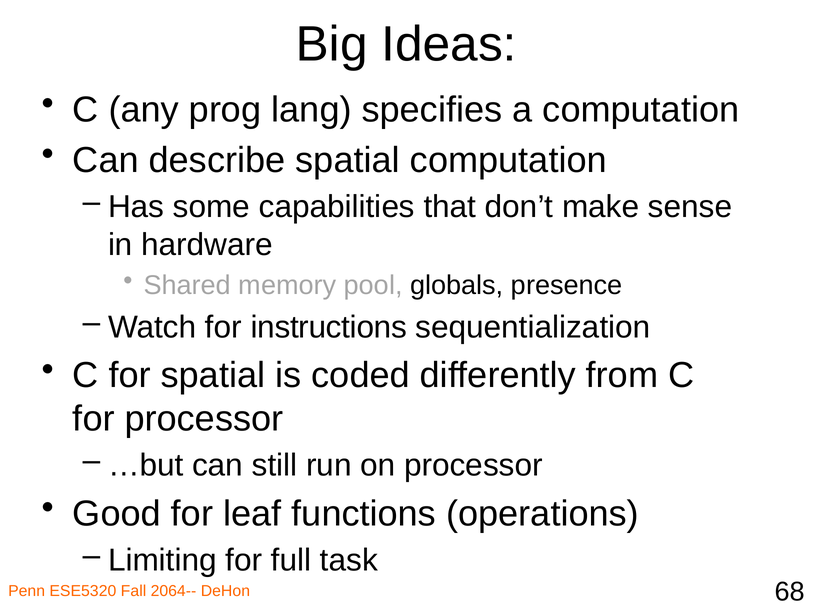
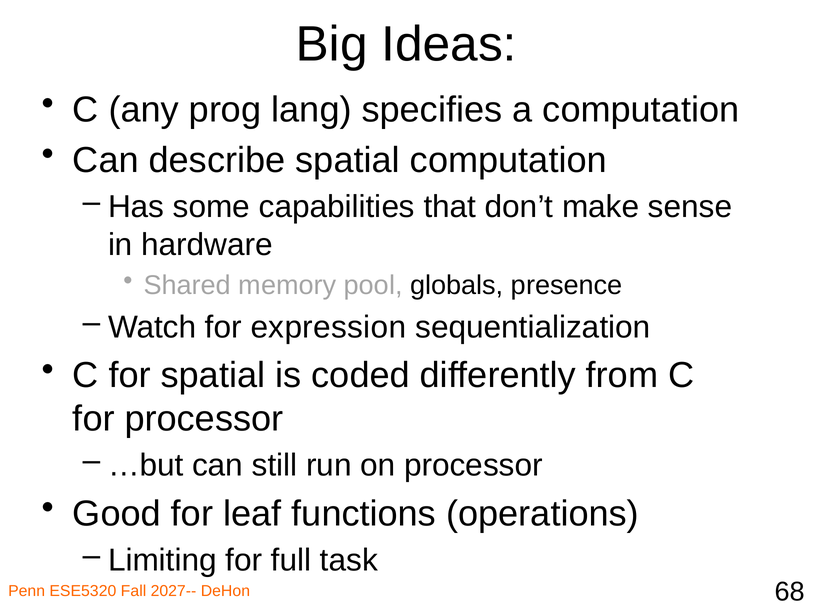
instructions: instructions -> expression (328, 327)
2064--: 2064-- -> 2027-- (173, 591)
